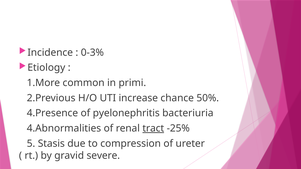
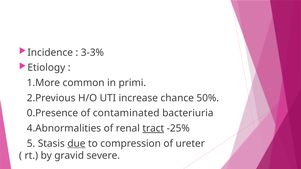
0-3%: 0-3% -> 3-3% (92, 53)
4.Presence: 4.Presence -> 0.Presence (52, 113)
pyelonephritis: pyelonephritis -> contaminated (126, 113)
due underline: none -> present (76, 144)
